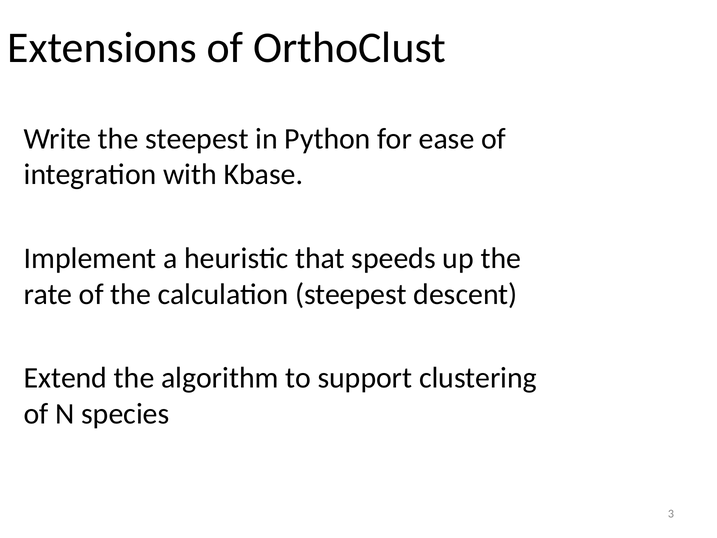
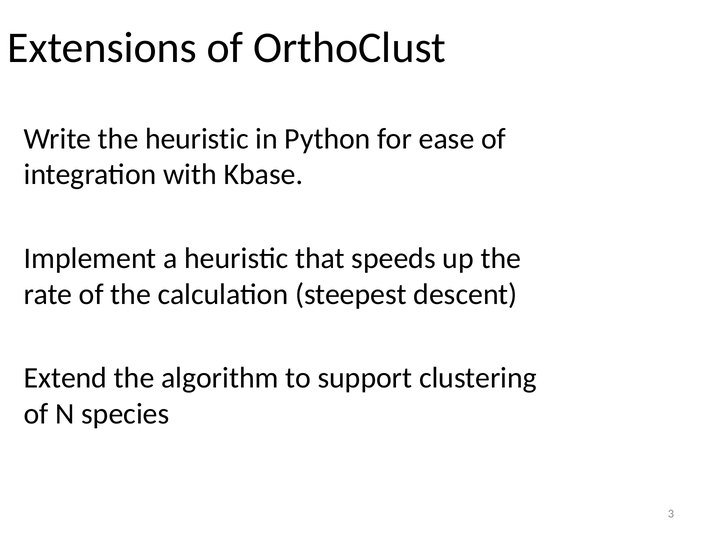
the steepest: steepest -> heuristic (197, 139)
